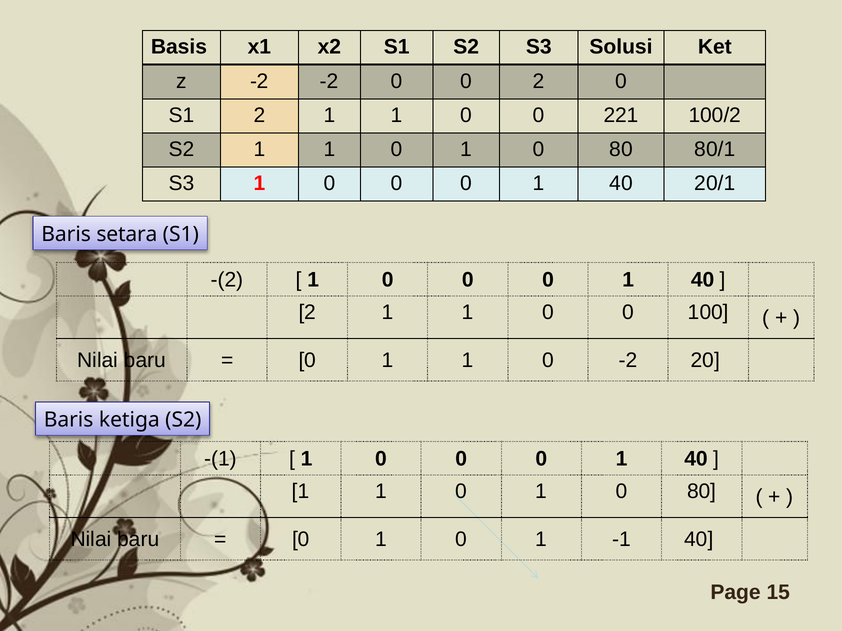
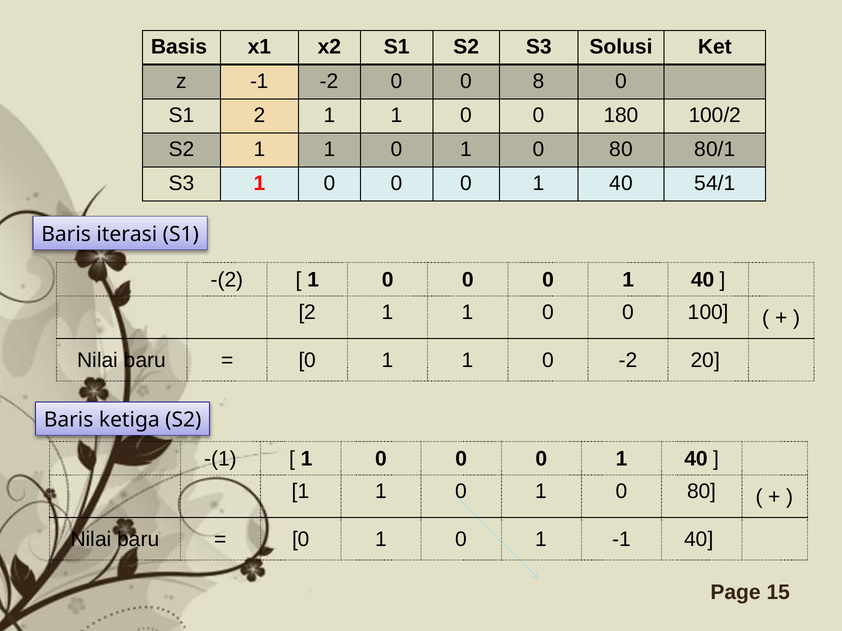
z -2: -2 -> -1 (259, 81)
0 2: 2 -> 8 (539, 81)
221: 221 -> 180 (621, 115)
20/1: 20/1 -> 54/1 (715, 184)
setara: setara -> iterasi (127, 235)
